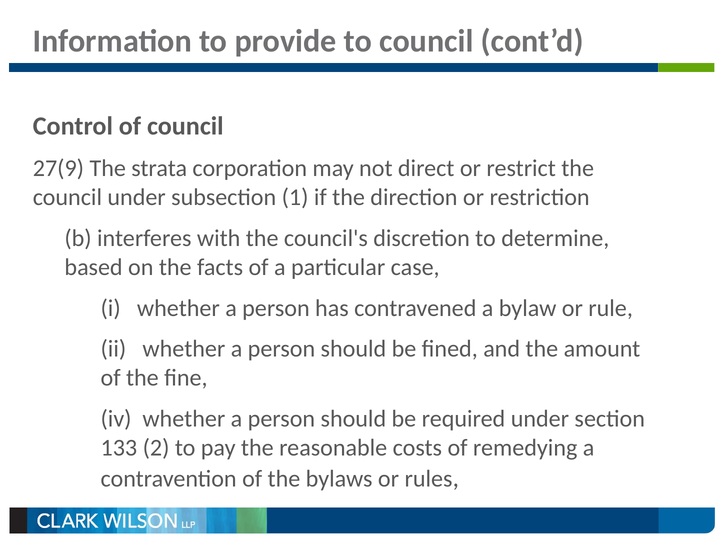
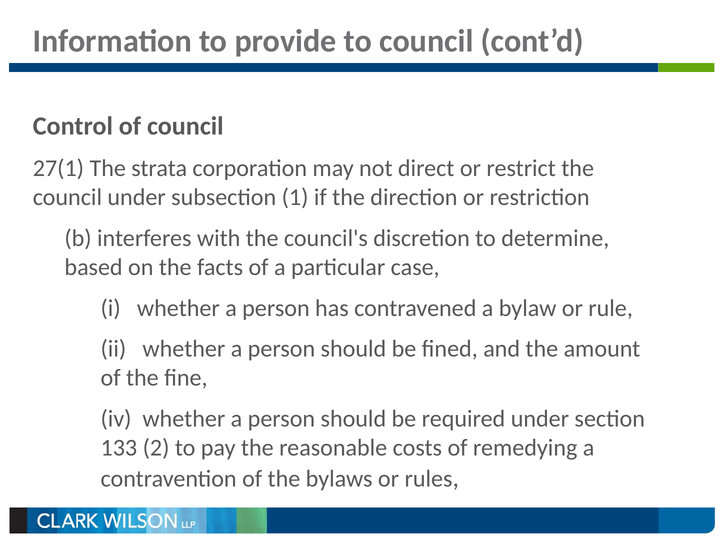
27(9: 27(9 -> 27(1 (58, 168)
